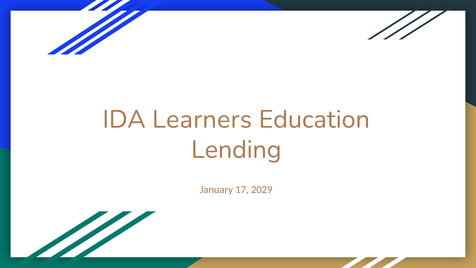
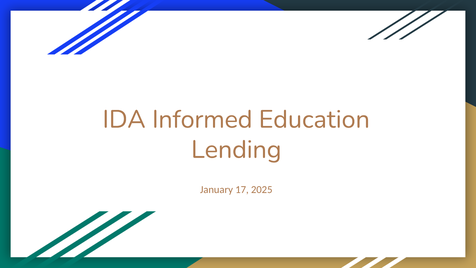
Learners: Learners -> Informed (202, 119)
2029: 2029 -> 2025 (262, 190)
